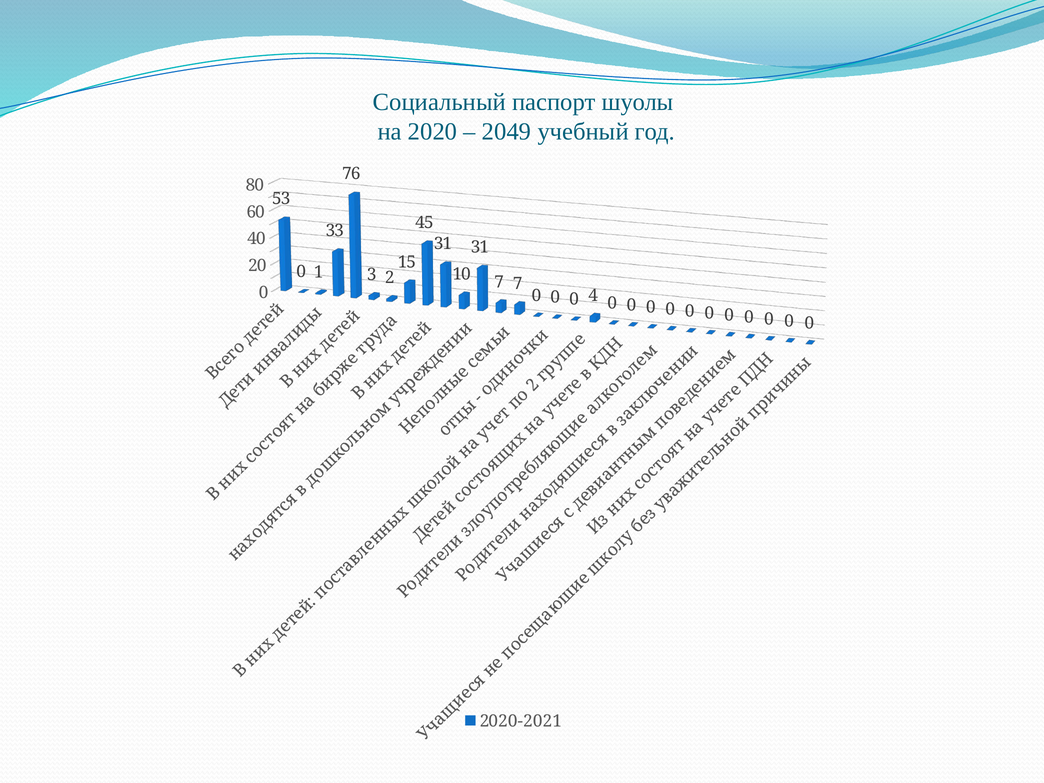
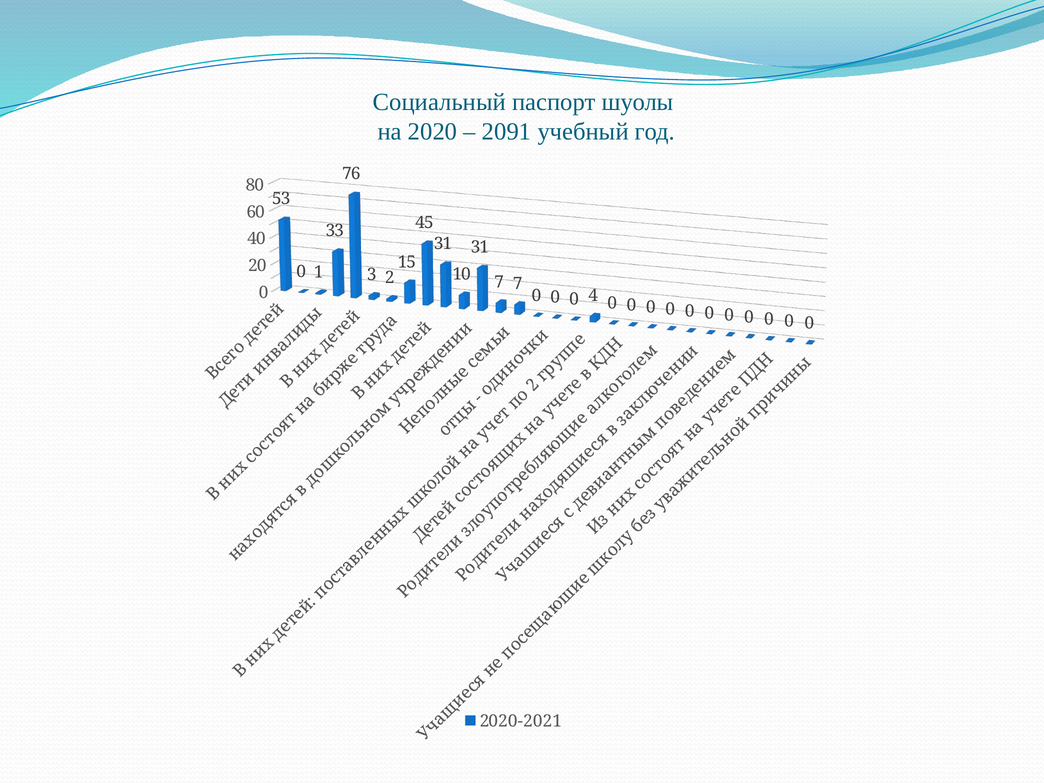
2049: 2049 -> 2091 (507, 132)
